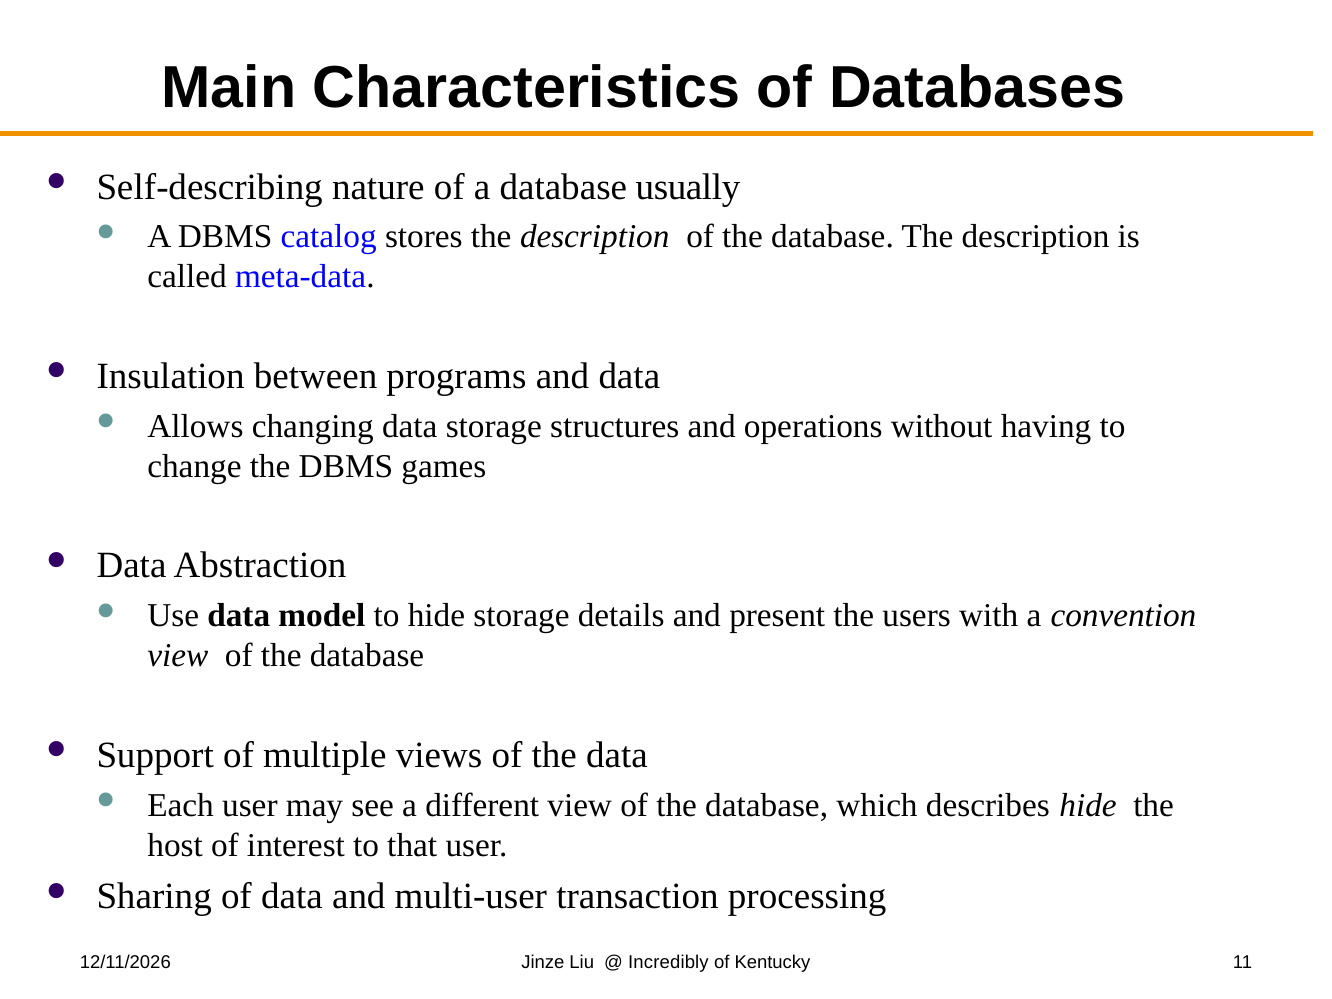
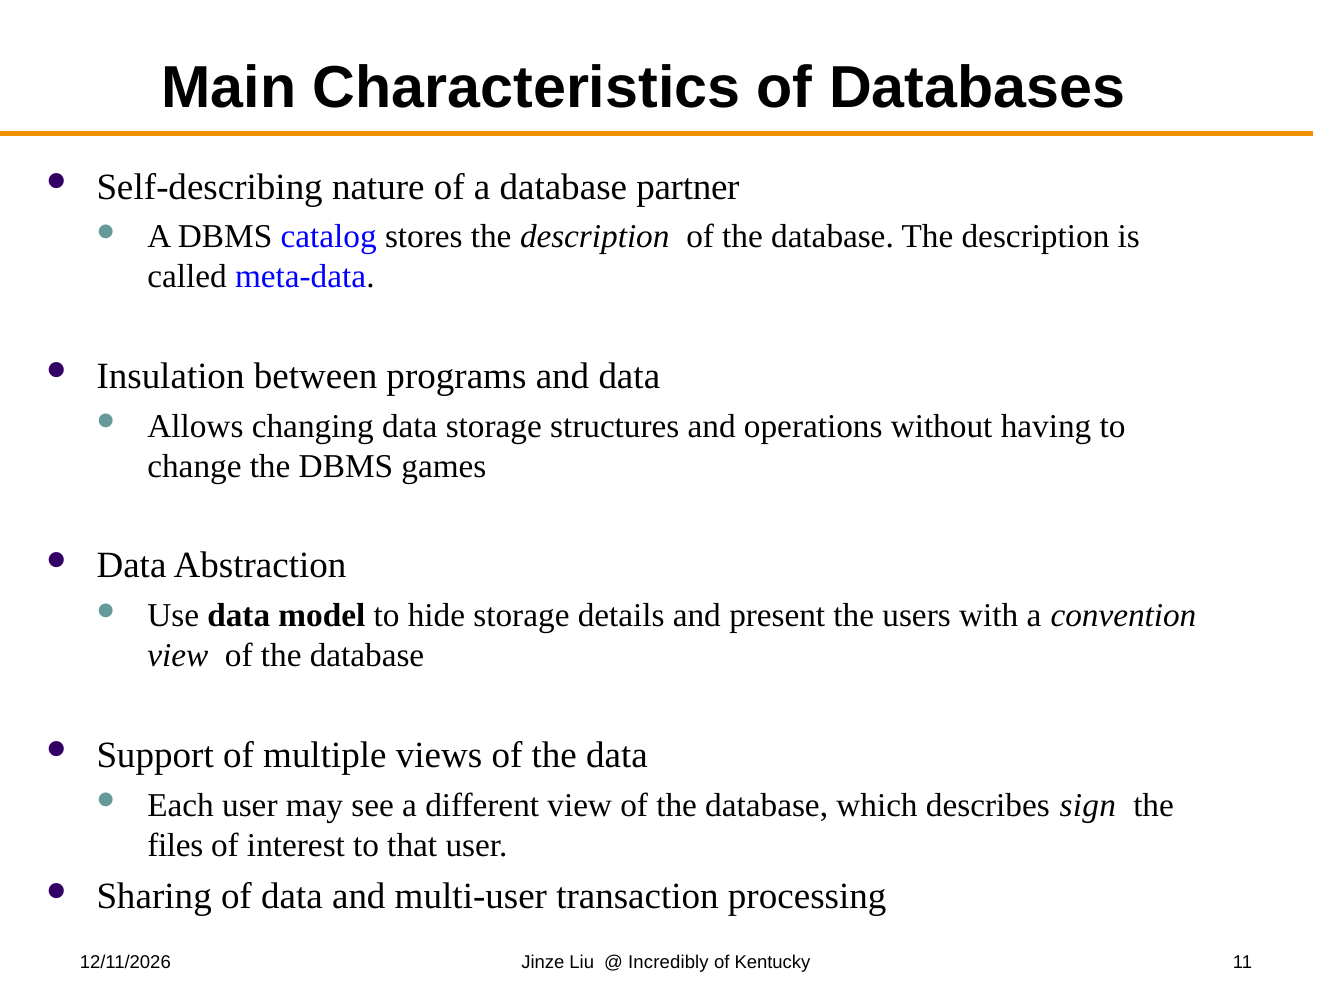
usually: usually -> partner (688, 187)
describes hide: hide -> sign (1088, 805)
host: host -> files (175, 845)
